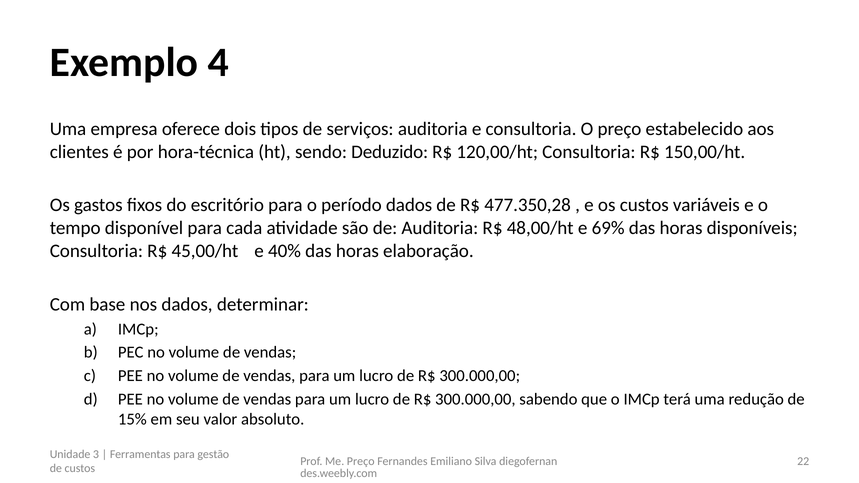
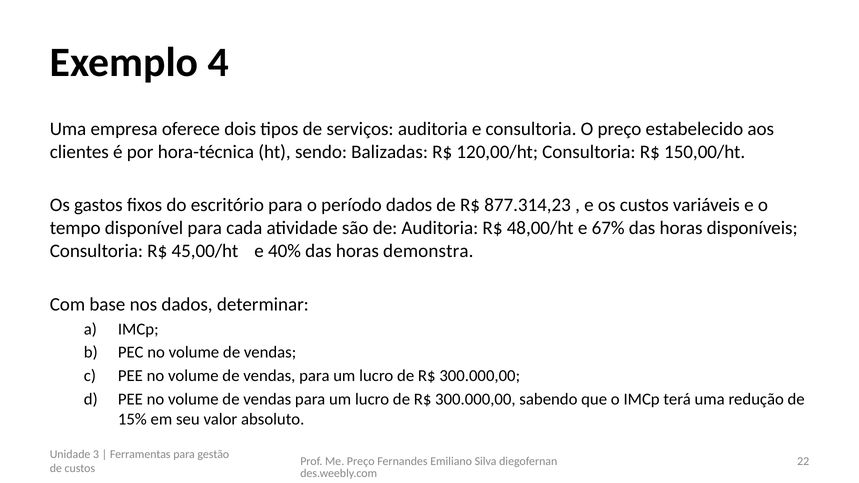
Deduzido: Deduzido -> Balizadas (390, 152)
477.350,28: 477.350,28 -> 877.314,23 (528, 205)
69%: 69% -> 67% (608, 228)
elaboração: elaboração -> demonstra (428, 251)
